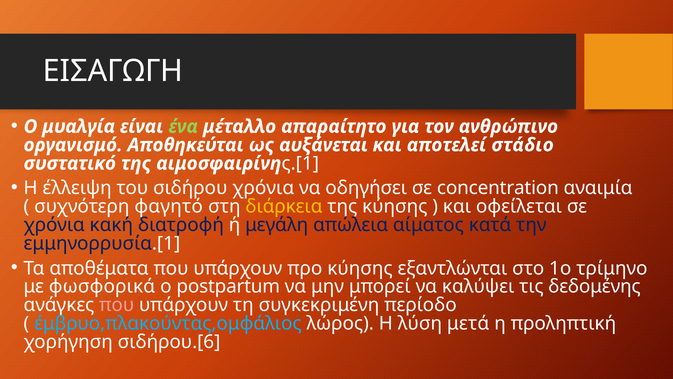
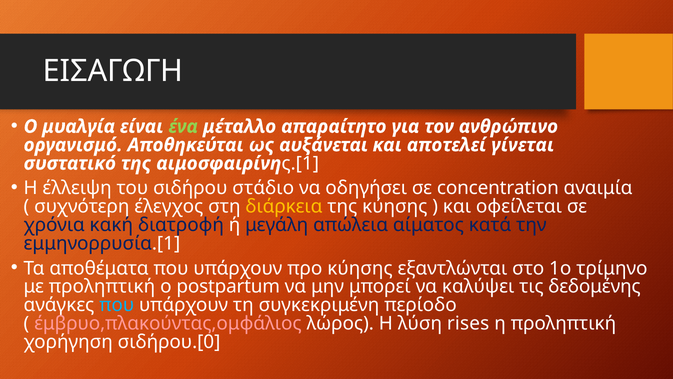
στάδιο: στάδιο -> γίνεται (523, 145)
σιδήρου χρόνια: χρόνια -> στάδιο (263, 188)
φαγητό: φαγητό -> έλεγχος (169, 206)
με φωσφορικά: φωσφορικά -> προληπτική (102, 286)
που colour: pink -> light blue (117, 305)
έμβρυο,πλακούντας,ομφάλιος colour: light blue -> pink (168, 323)
μετά: μετά -> rises (468, 323)
σιδήρου.[6: σιδήρου.[6 -> σιδήρου.[0 (169, 342)
